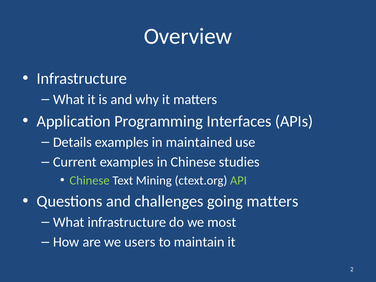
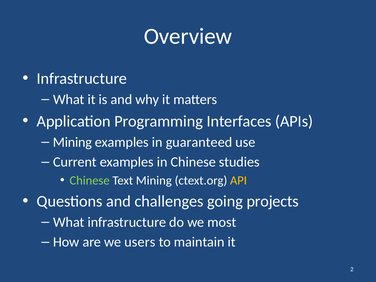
Details: Details -> Mining (72, 142)
maintained: maintained -> guaranteed (199, 142)
API colour: light green -> yellow (238, 180)
going matters: matters -> projects (273, 201)
